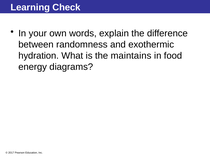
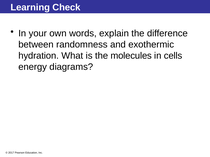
maintains: maintains -> molecules (131, 56)
food: food -> cells (173, 56)
